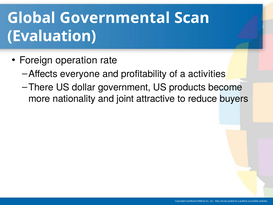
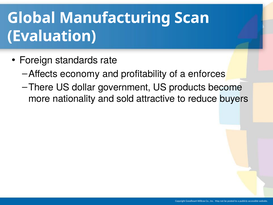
Governmental: Governmental -> Manufacturing (115, 18)
operation: operation -> standards (76, 60)
everyone: everyone -> economy (80, 74)
activities: activities -> enforces (207, 74)
joint: joint -> sold (125, 99)
